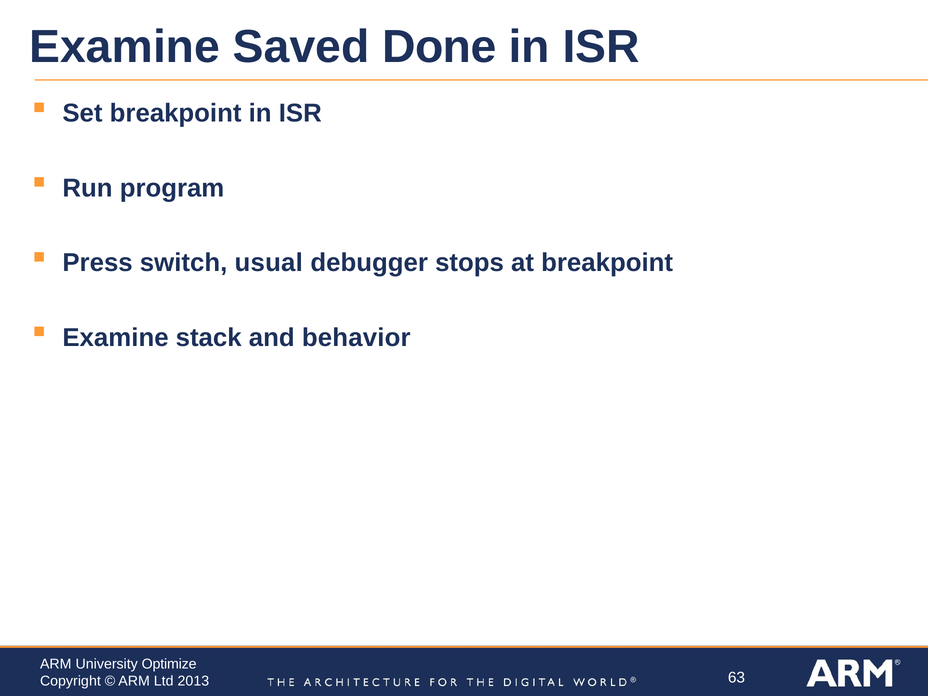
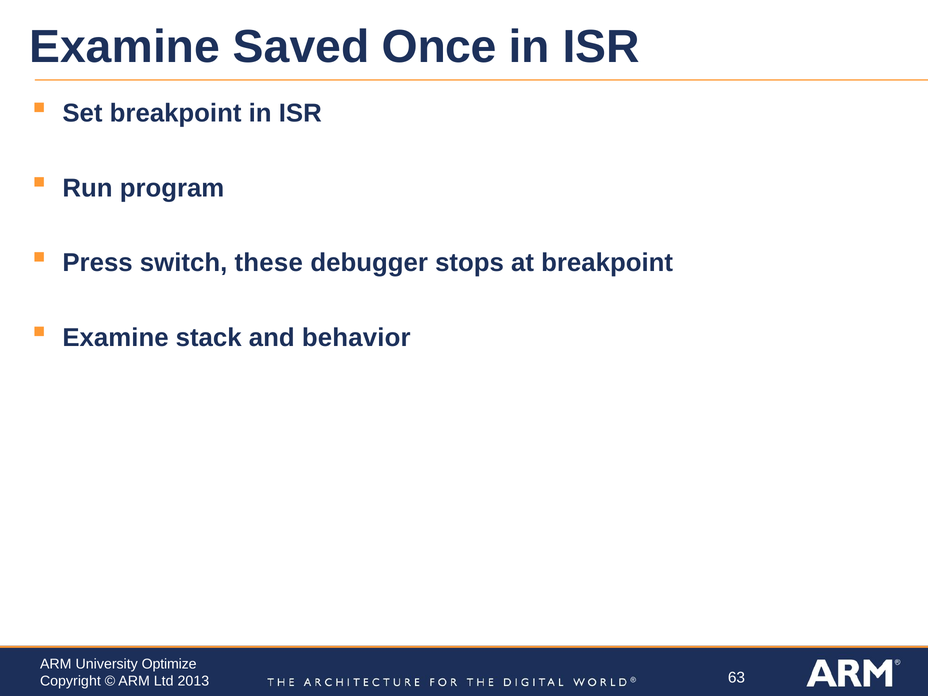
Done: Done -> Once (439, 47)
usual: usual -> these (269, 263)
